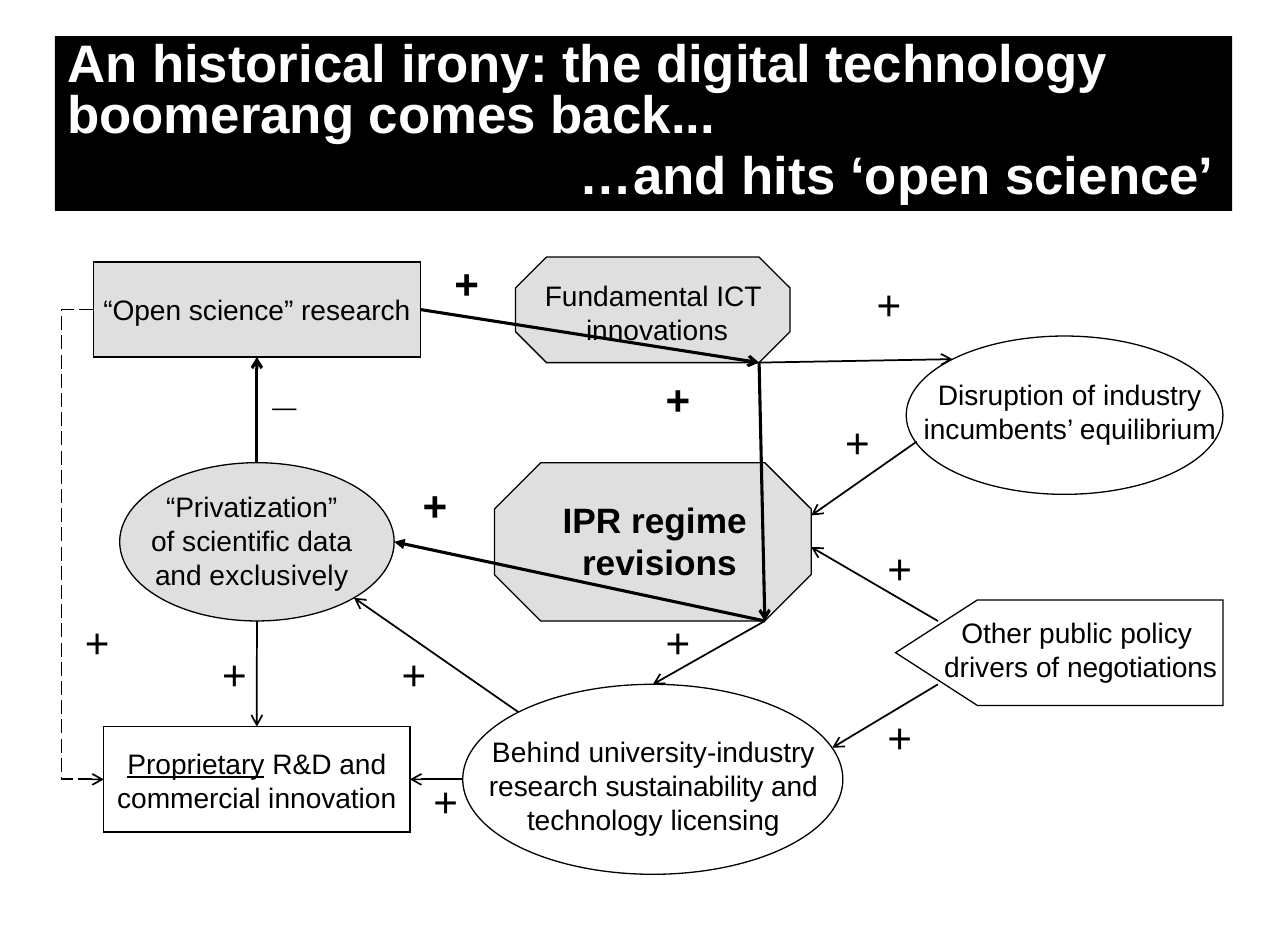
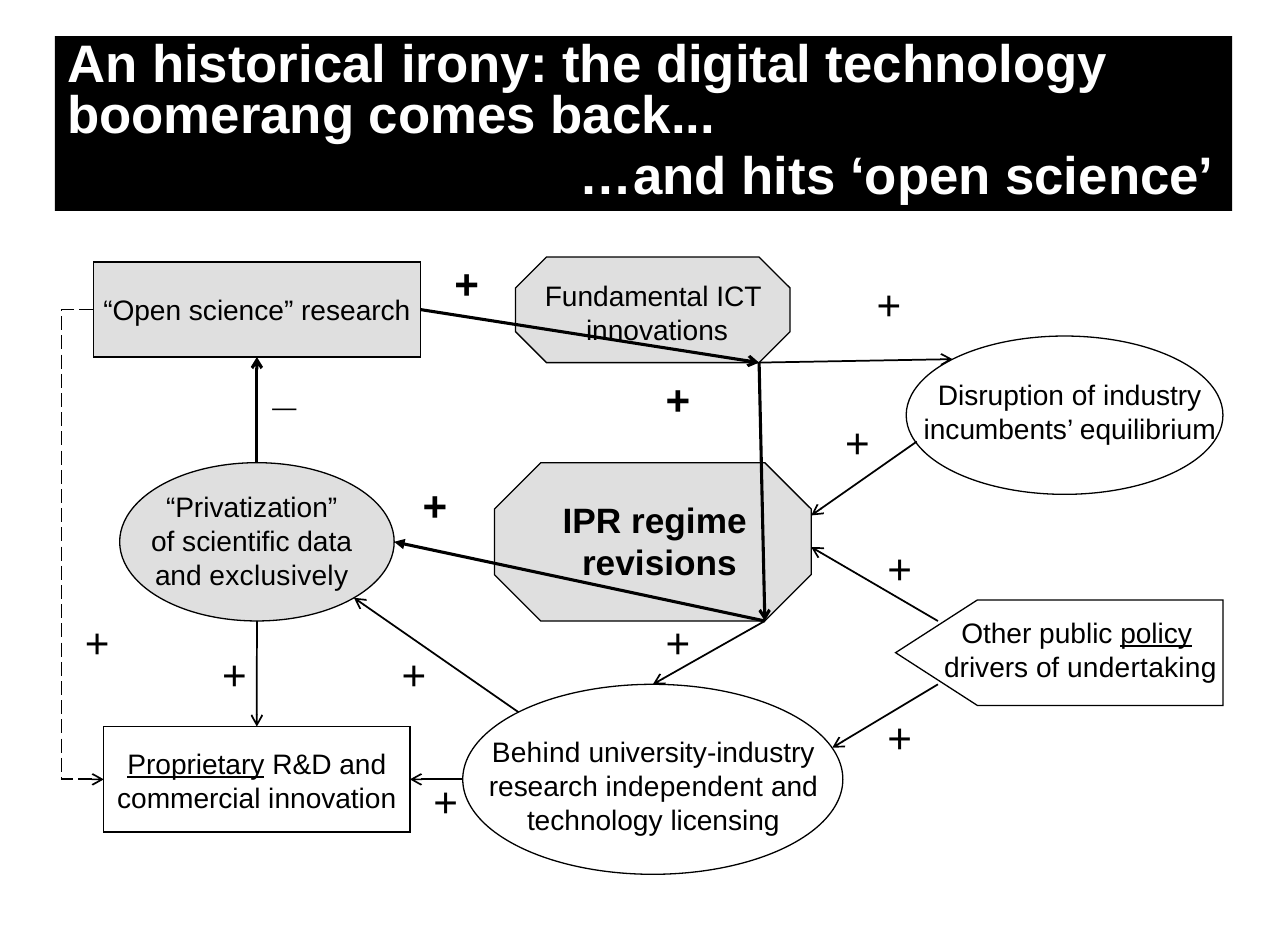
policy underline: none -> present (1156, 634)
negotiations: negotiations -> undertaking (1142, 668)
sustainability: sustainability -> independent (684, 787)
